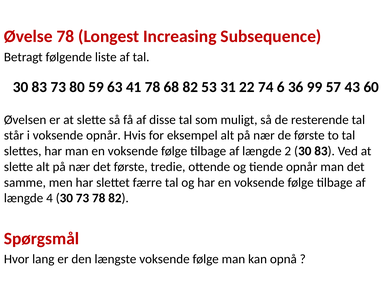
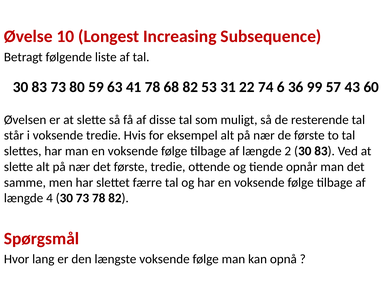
Øvelse 78: 78 -> 10 (65, 36)
voksende opnår: opnår -> tredie (103, 135)
